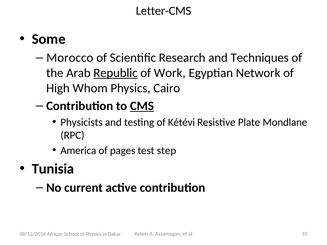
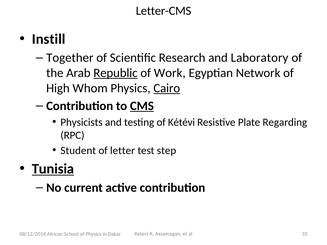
Some: Some -> Instill (49, 39)
Morocco: Morocco -> Together (70, 58)
Techniques: Techniques -> Laboratory (260, 58)
Cairo underline: none -> present (167, 88)
Mondlane: Mondlane -> Regarding (285, 122)
America: America -> Student (78, 151)
pages: pages -> letter (123, 151)
Tunisia underline: none -> present (53, 169)
